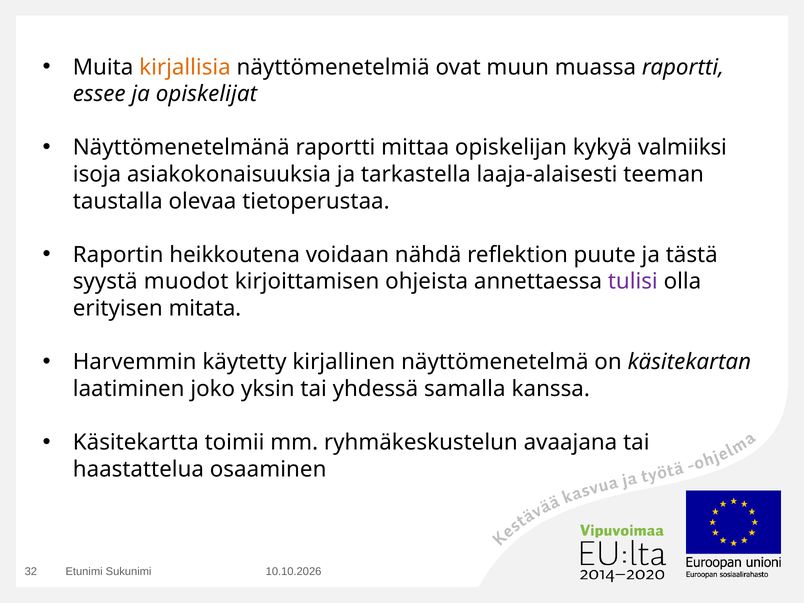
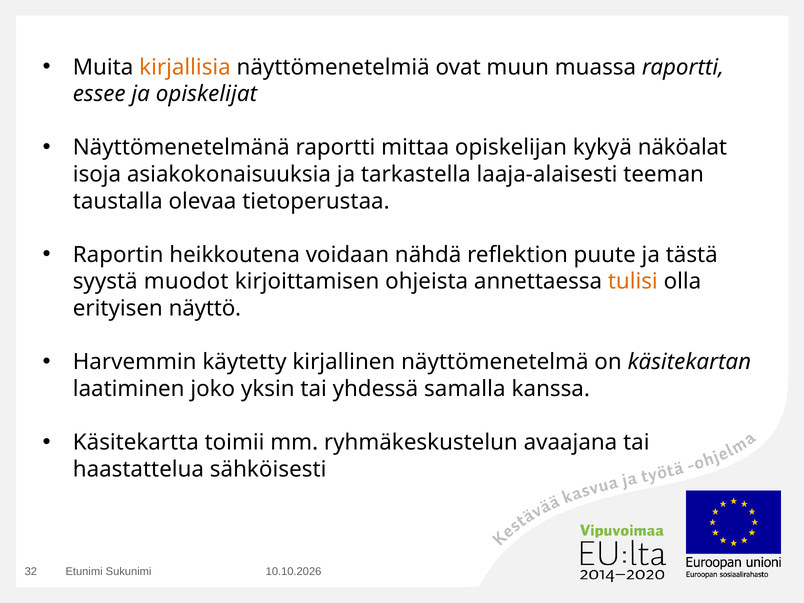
valmiiksi: valmiiksi -> näköalat (682, 148)
tulisi colour: purple -> orange (633, 282)
mitata: mitata -> näyttö (205, 308)
osaaminen: osaaminen -> sähköisesti (268, 469)
